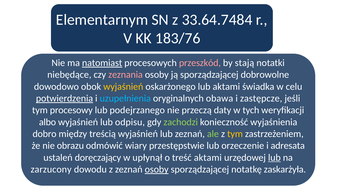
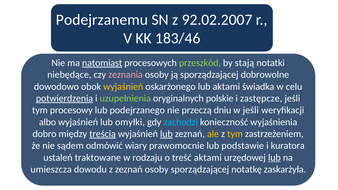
Elementarnym: Elementarnym -> Podejrzanemu (102, 20)
33.64.7484: 33.64.7484 -> 92.02.2007 (217, 20)
183/76: 183/76 -> 183/46 (178, 38)
przeszkód colour: pink -> light green (200, 63)
uzupełnienia colour: light blue -> light green (125, 98)
obawa: obawa -> polskie (220, 98)
daty: daty -> dniu (223, 110)
w tych: tych -> jeśli (251, 110)
odpisu: odpisu -> omyłki (130, 122)
zachodzi colour: light green -> light blue (181, 122)
treścią underline: none -> present (103, 134)
lub underline: none -> present (166, 134)
ale colour: light green -> yellow (213, 134)
obrazu: obrazu -> sądem (70, 146)
przestępstwie: przestępstwie -> prawomocnie (177, 146)
orzeczenie: orzeczenie -> podstawie (243, 146)
adresata: adresata -> kuratora (288, 146)
doręczający: doręczający -> traktowane (98, 158)
upłynął: upłynął -> rodzaju (147, 158)
zarzucony: zarzucony -> umieszcza (51, 169)
osoby underline: present -> none (157, 169)
